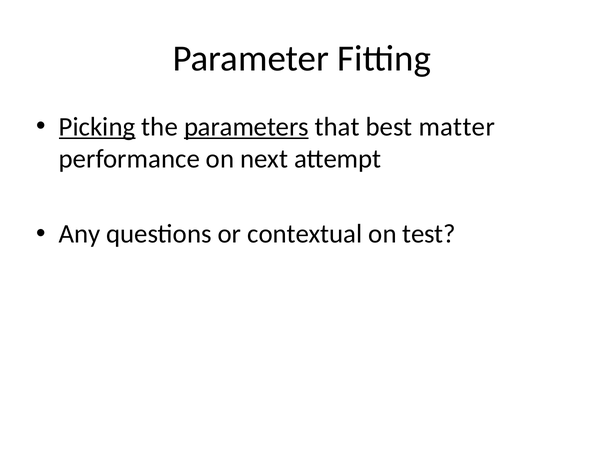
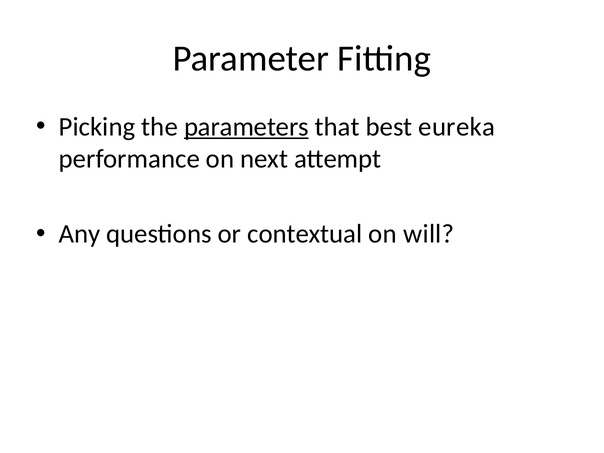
Picking underline: present -> none (97, 127)
matter: matter -> eureka (457, 127)
test: test -> will (429, 234)
